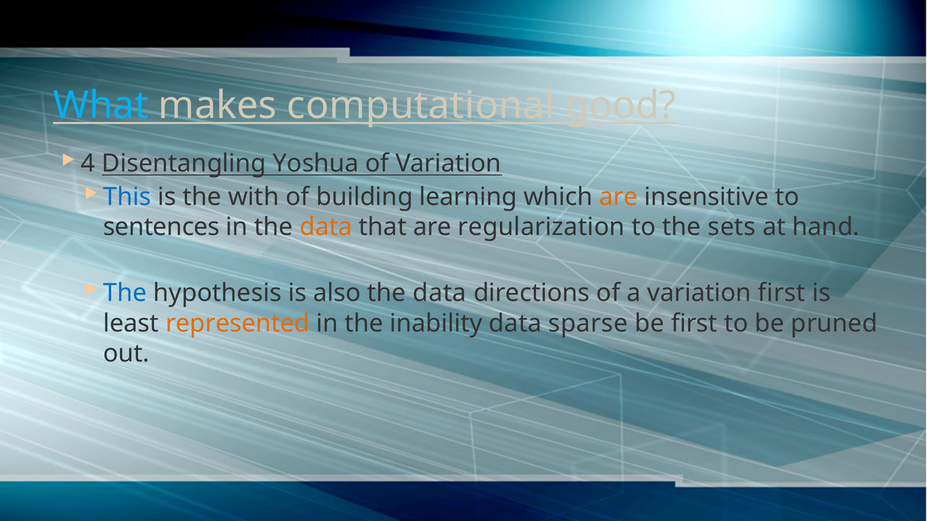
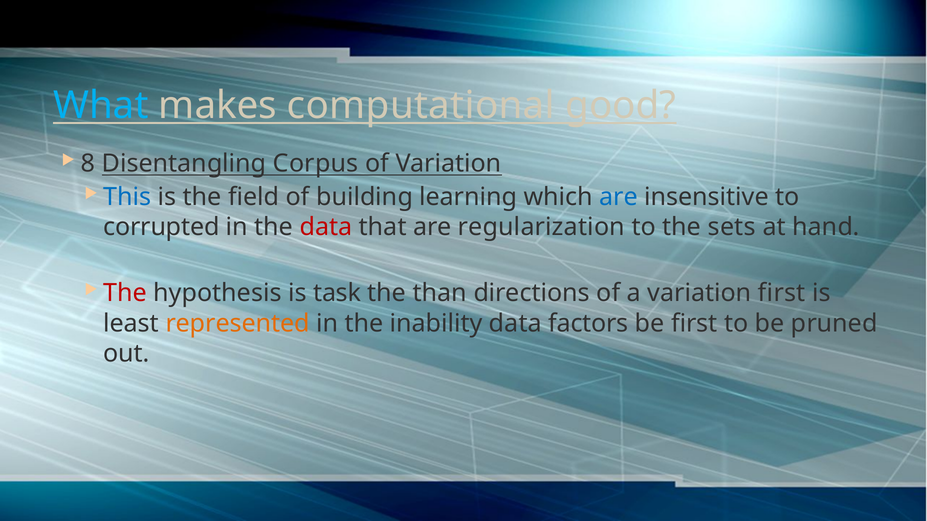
4: 4 -> 8 (88, 164)
Yoshua: Yoshua -> Corpus (316, 164)
with: with -> field (254, 197)
are colour: orange -> blue (619, 197)
sentences: sentences -> corrupted (161, 227)
data colour: orange -> red (326, 227)
The colour: blue -> red (125, 293)
also: also -> task (337, 293)
data: data -> than (440, 293)
sparse: sparse -> factors (588, 324)
